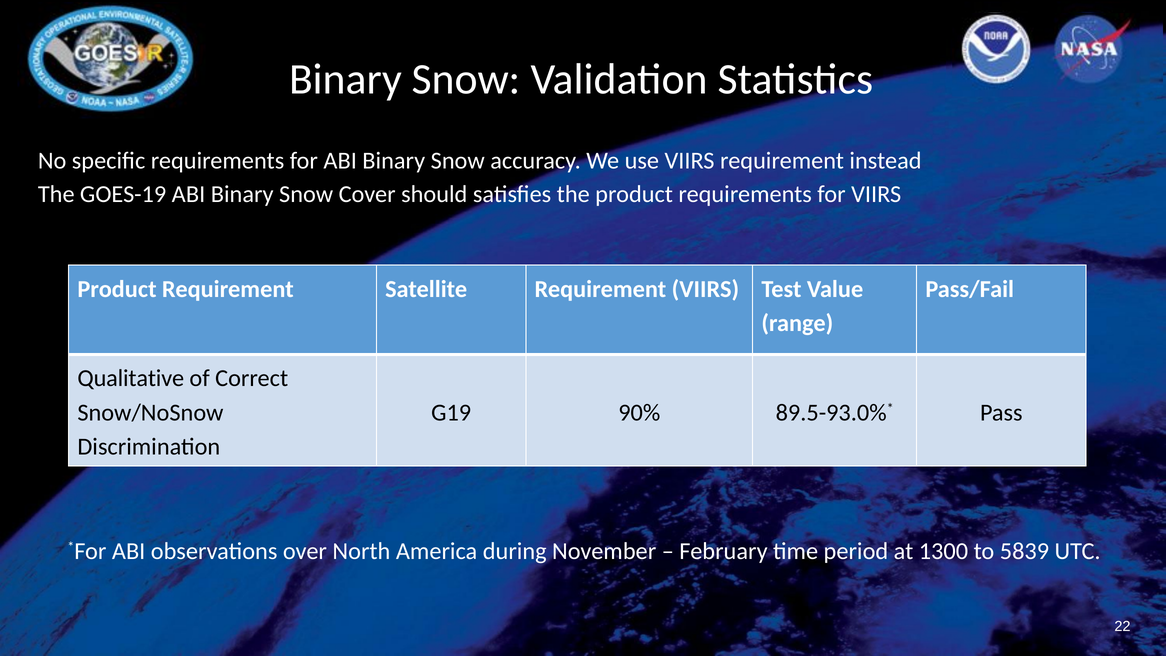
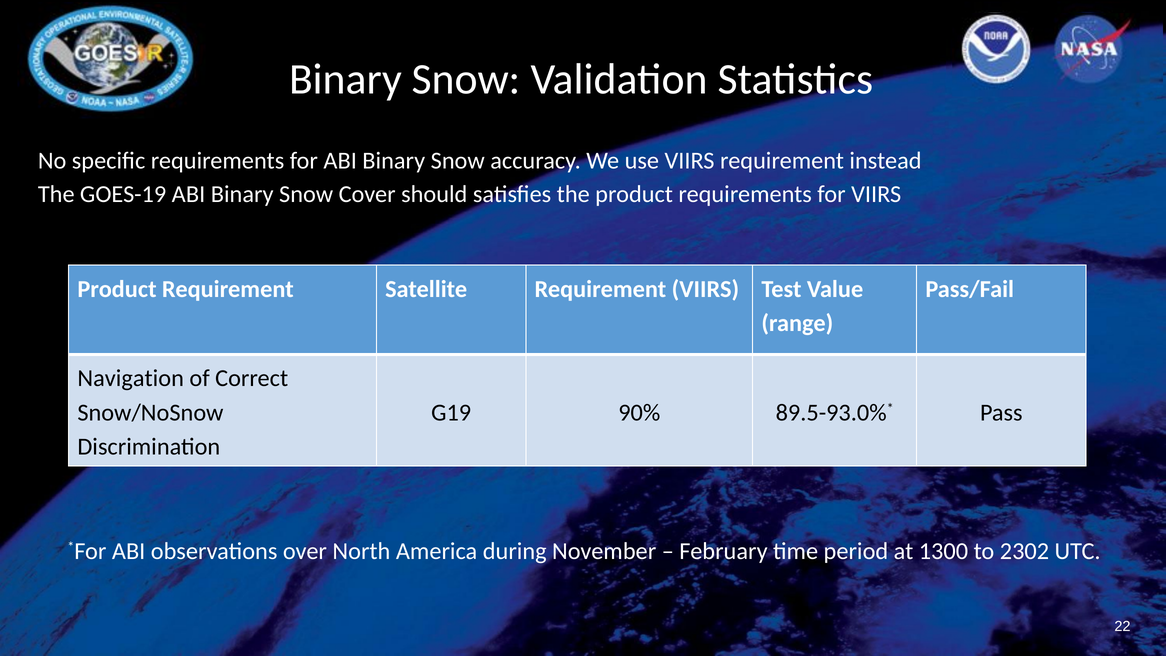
Qualitative: Qualitative -> Navigation (131, 378)
5839: 5839 -> 2302 (1024, 551)
